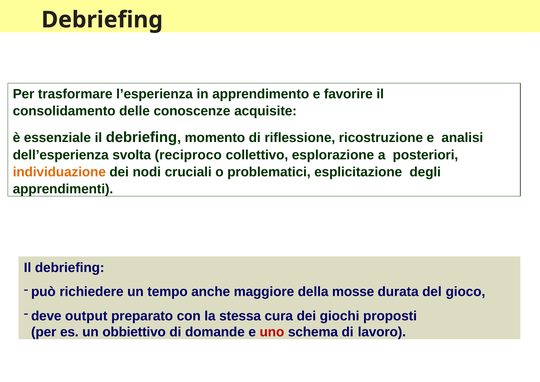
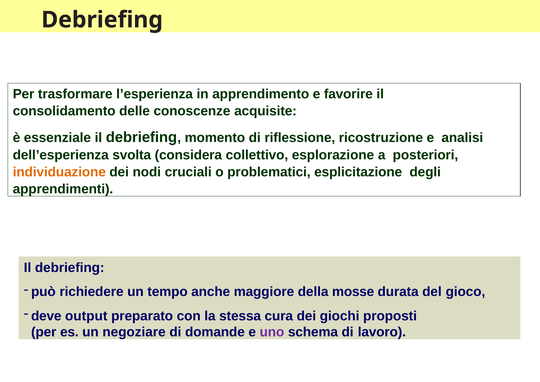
reciproco: reciproco -> considera (188, 155)
obbiettivo: obbiettivo -> negoziare (134, 332)
uno colour: red -> purple (272, 332)
